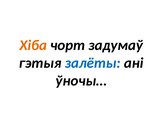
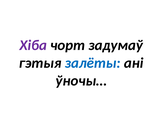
Хіба colour: orange -> purple (33, 45)
